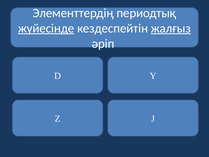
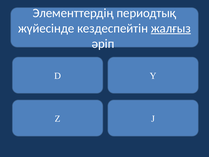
жүйесінде underline: present -> none (46, 28)
